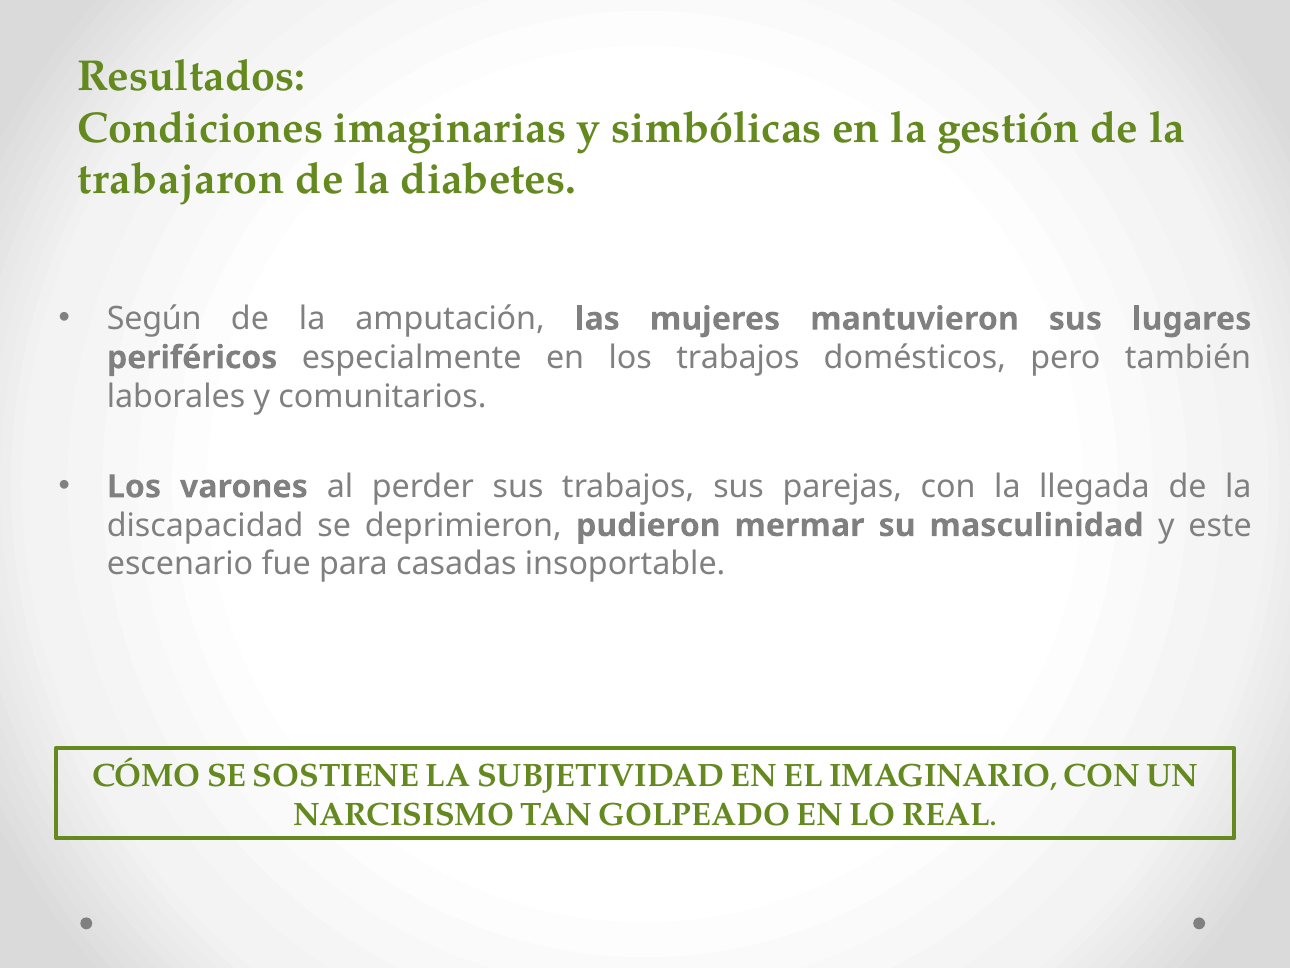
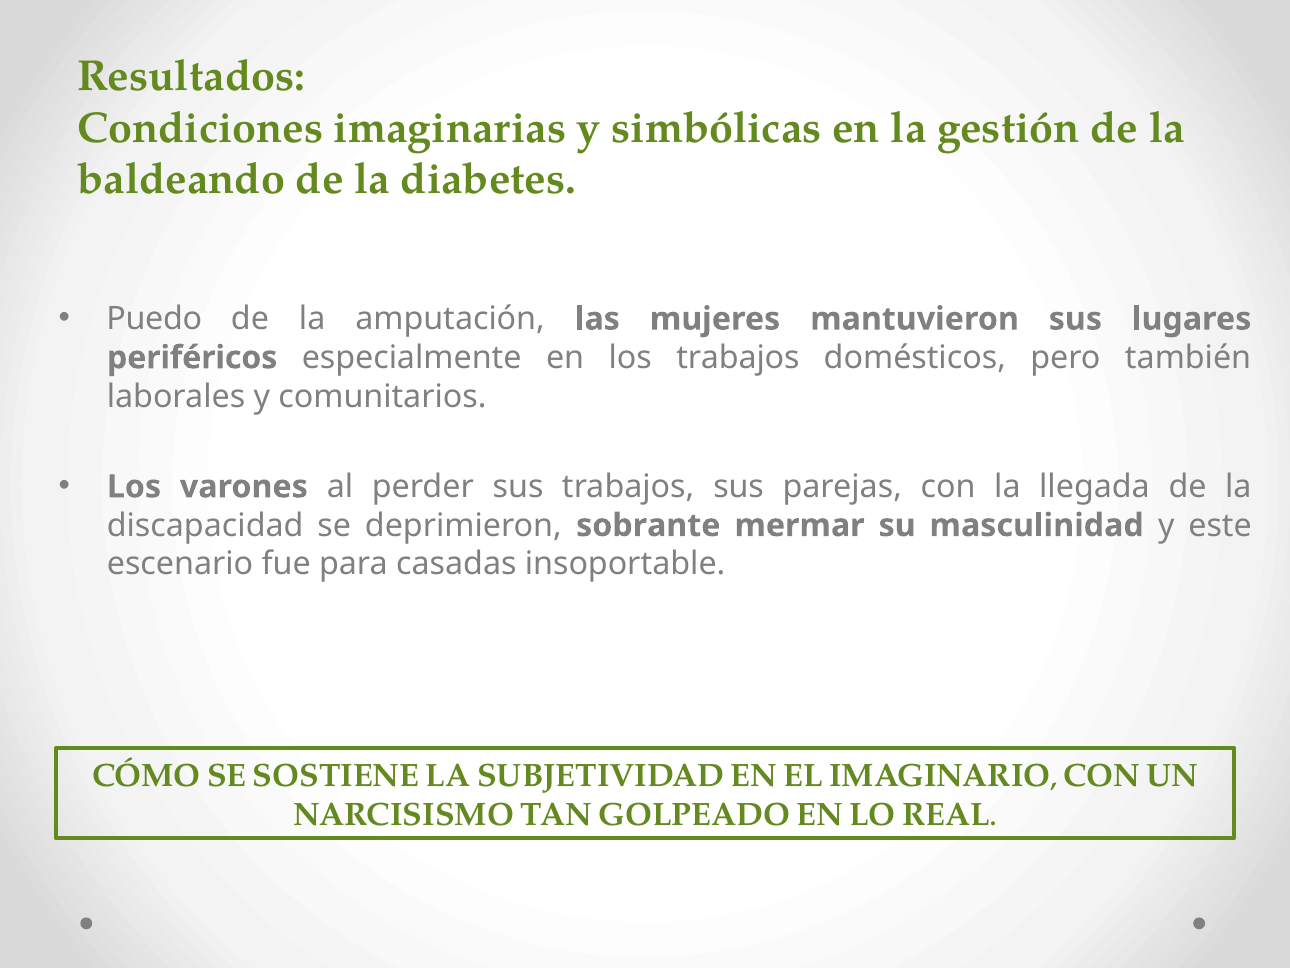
trabajaron: trabajaron -> baldeando (181, 179)
Según: Según -> Puedo (154, 319)
pudieron: pudieron -> sobrante (648, 525)
